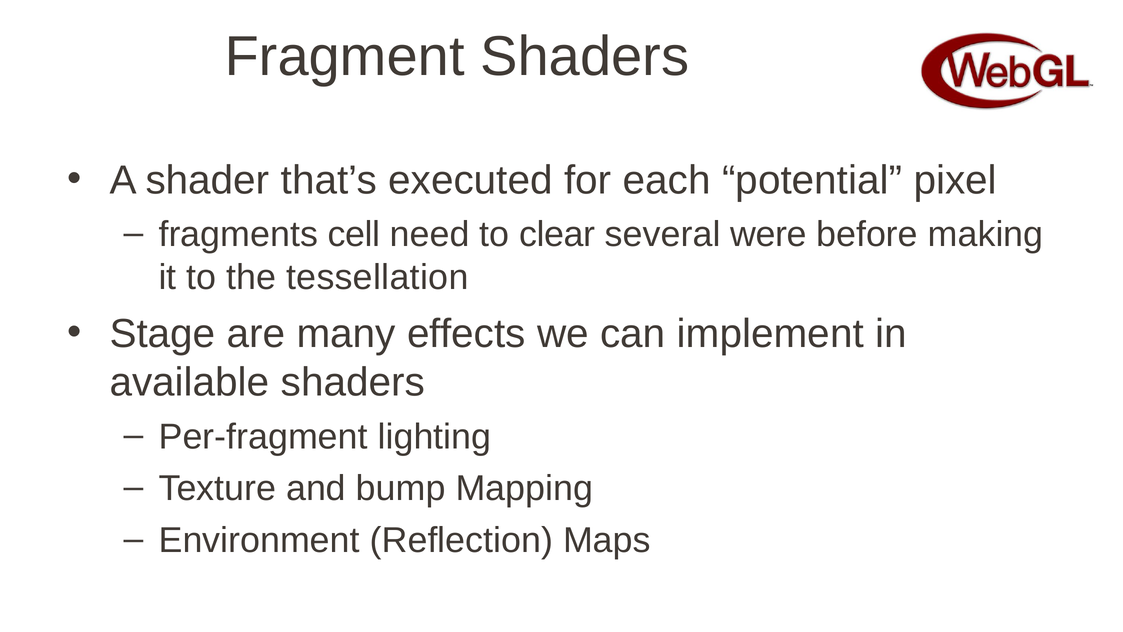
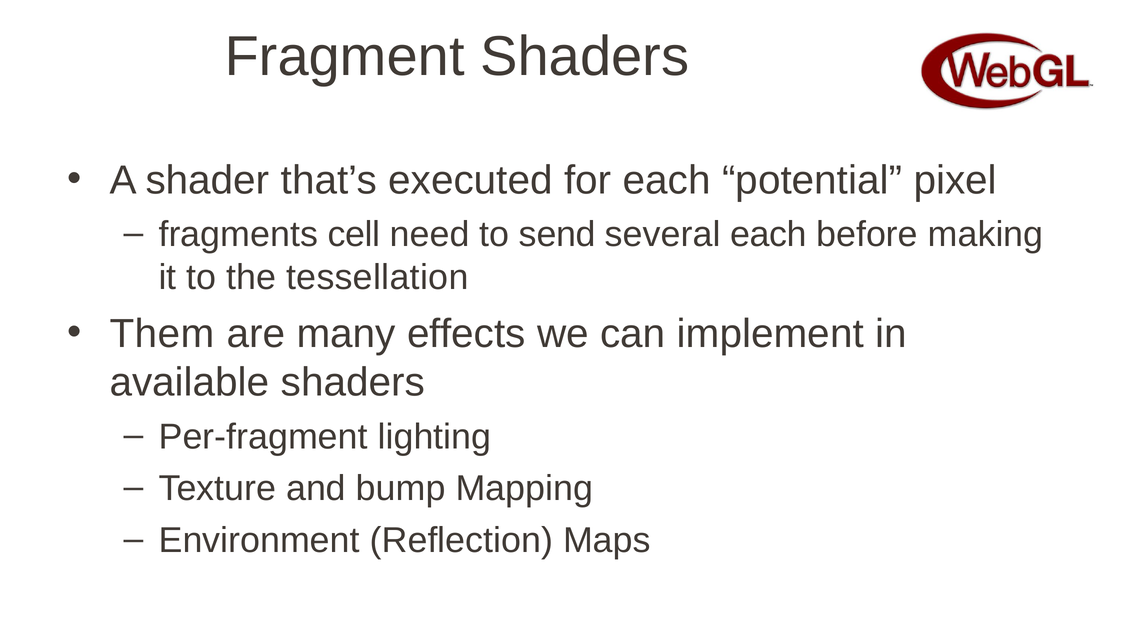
clear: clear -> send (557, 234)
several were: were -> each (768, 234)
Stage: Stage -> Them (162, 334)
